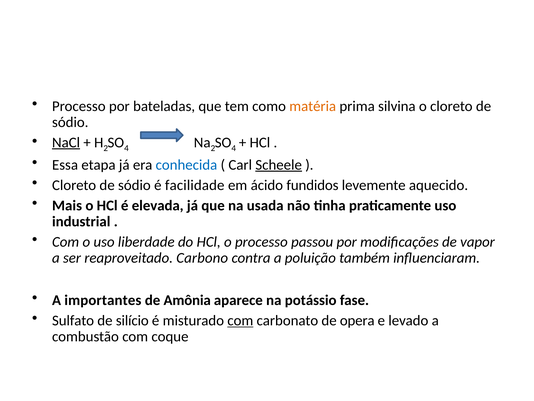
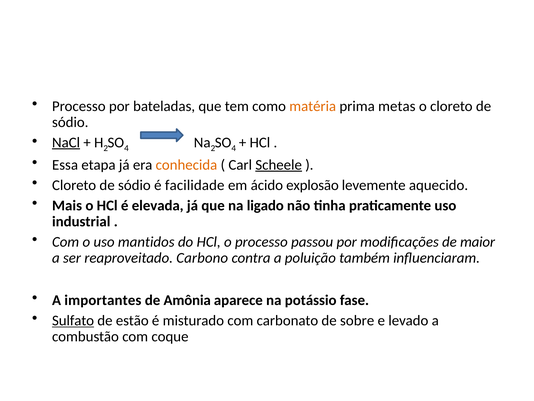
silvina: silvina -> metas (397, 106)
conhecida colour: blue -> orange (186, 165)
fundidos: fundidos -> explosão (312, 185)
usada: usada -> ligado (265, 205)
liberdade: liberdade -> mantidos (146, 241)
vapor: vapor -> maior (478, 241)
Sulfato underline: none -> present (73, 320)
silício: silício -> estão (132, 320)
com underline: present -> none (240, 320)
opera: opera -> sobre (357, 320)
